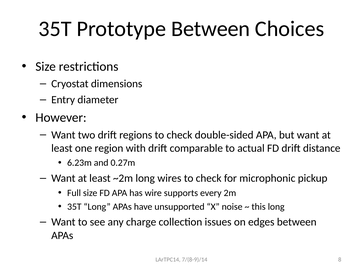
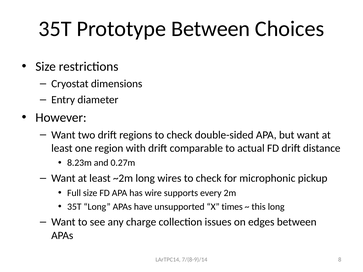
6.23m: 6.23m -> 8.23m (79, 163)
noise: noise -> times (232, 207)
